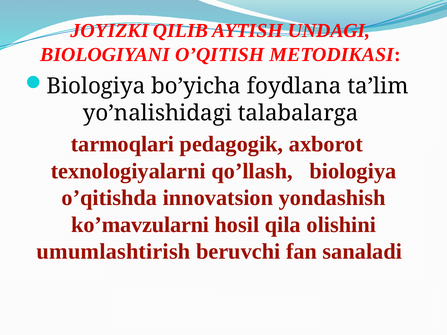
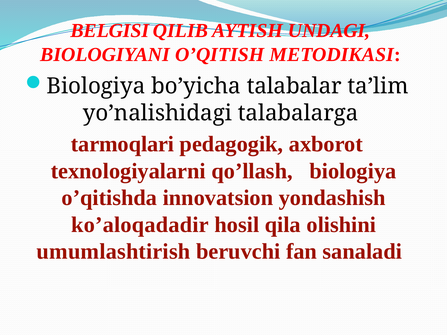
JOYIZKI: JOYIZKI -> BELGISI (110, 31)
foydlana: foydlana -> talabalar (294, 86)
ko’mavzularni: ko’mavzularni -> ko’aloqadadir (140, 225)
